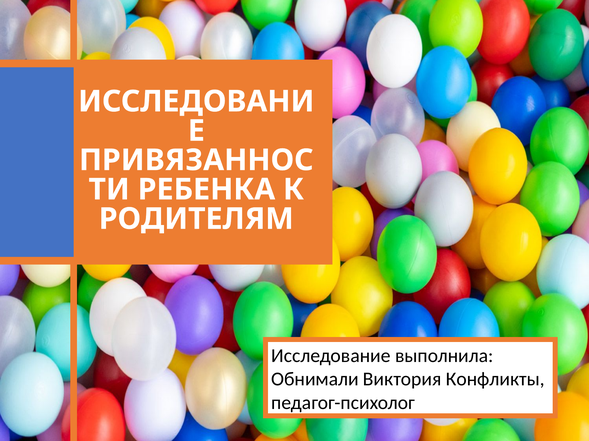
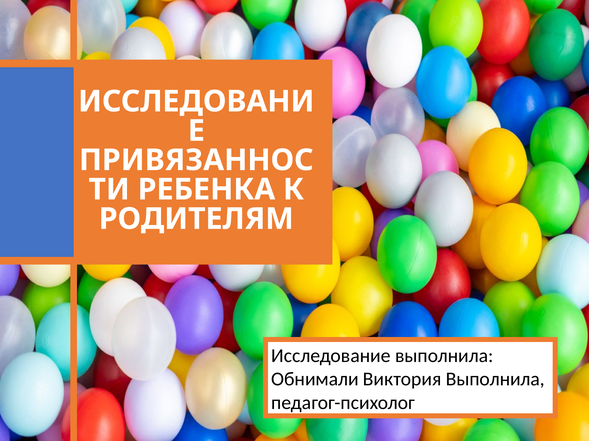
Виктория Конфликты: Конфликты -> Выполнила (495, 380)
